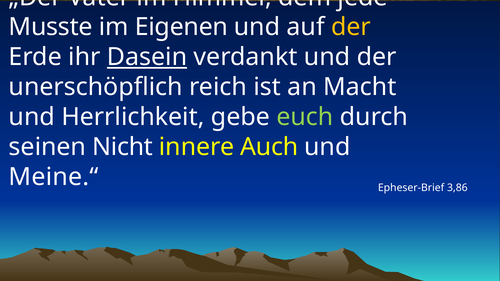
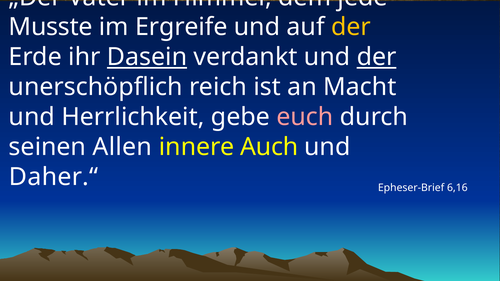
Eigenen: Eigenen -> Ergreife (181, 27)
der underline: none -> present (377, 57)
euch colour: light green -> pink (305, 117)
Nicht: Nicht -> Allen (122, 147)
Meine.“: Meine.“ -> Daher.“ (54, 177)
3,86: 3,86 -> 6,16 (457, 188)
